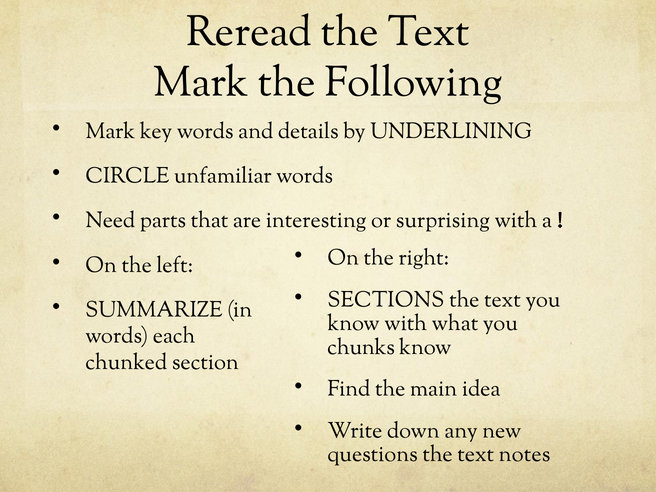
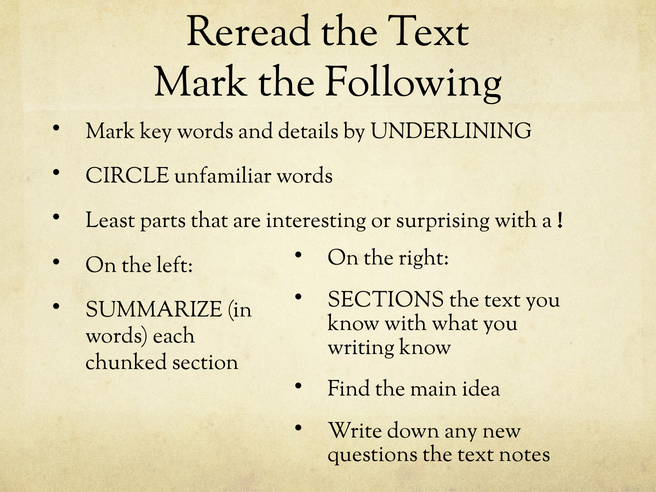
Need: Need -> Least (110, 220)
chunks: chunks -> writing (361, 347)
